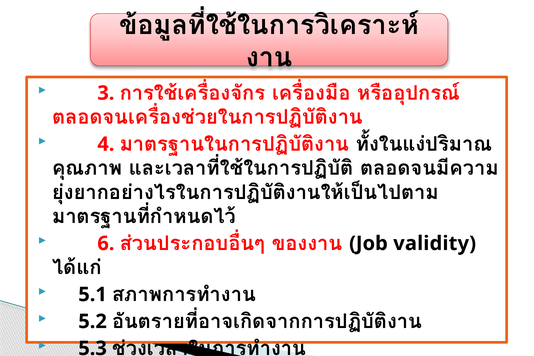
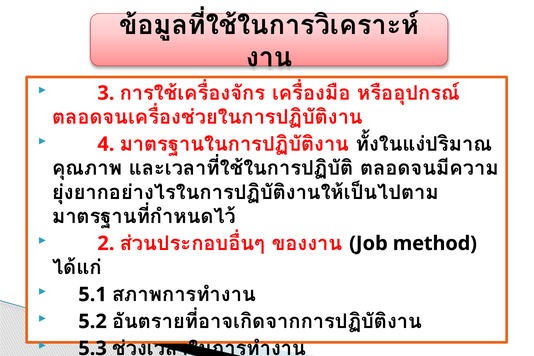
6: 6 -> 2 (106, 243)
validity: validity -> method (435, 243)
